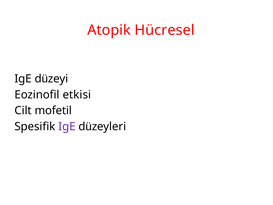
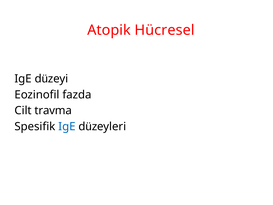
etkisi: etkisi -> fazda (77, 95)
mofetil: mofetil -> travma (53, 110)
IgE colour: purple -> blue (67, 126)
